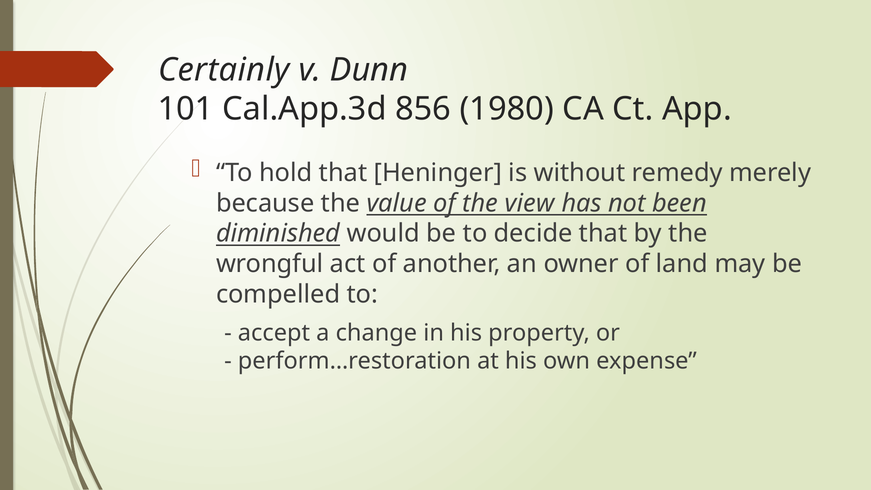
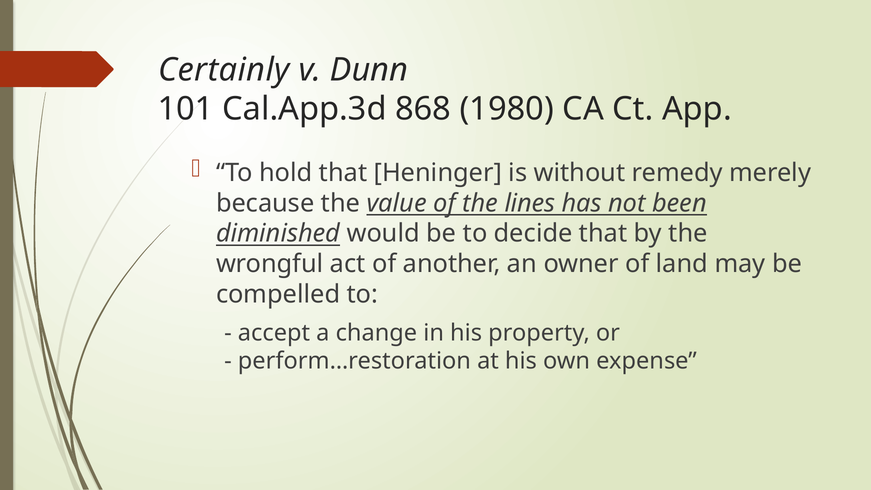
856: 856 -> 868 (423, 109)
view: view -> lines (530, 203)
